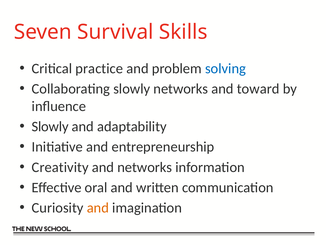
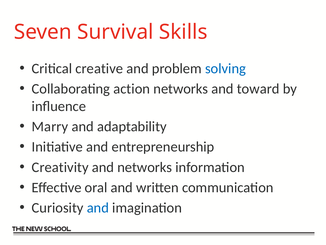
practice: practice -> creative (99, 68)
Collaborating slowly: slowly -> action (132, 89)
Slowly: Slowly -> Marry (50, 126)
and colour: orange -> blue (98, 208)
